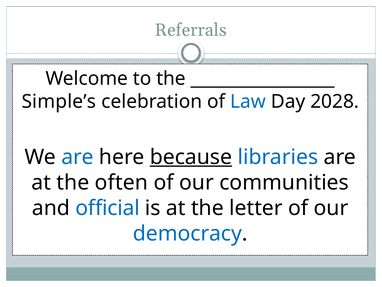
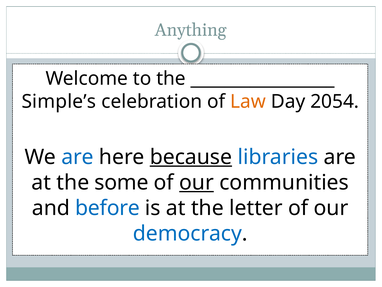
Referrals: Referrals -> Anything (191, 30)
Law colour: blue -> orange (248, 101)
2028: 2028 -> 2054 (335, 101)
often: often -> some (121, 182)
our underline: none -> present (197, 182)
official: official -> before (108, 208)
